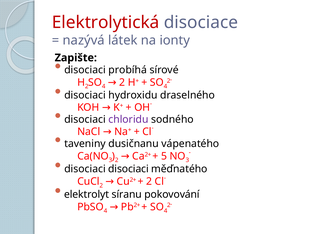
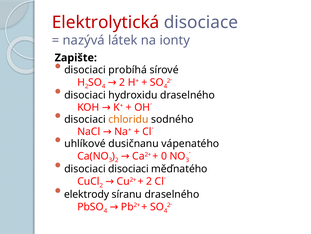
chloridu colour: purple -> orange (128, 119)
taveniny: taveniny -> uhlíkové (85, 143)
5: 5 -> 0 (164, 156)
elektrolyt: elektrolyt -> elektrody (87, 194)
síranu pokovování: pokovování -> draselného (172, 194)
